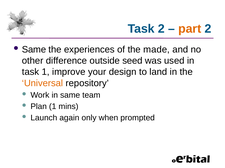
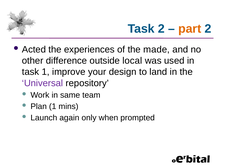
Same: Same -> Acted (34, 50)
seed: seed -> local (132, 61)
Universal colour: orange -> purple (42, 83)
